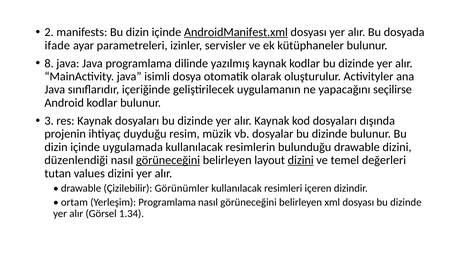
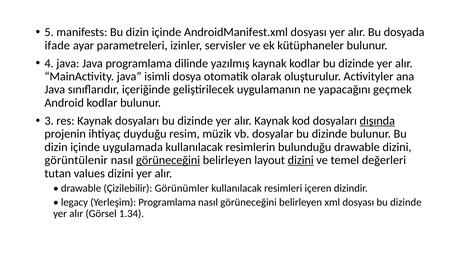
2: 2 -> 5 (49, 32)
AndroidManifest.xml underline: present -> none (236, 32)
8: 8 -> 4 (49, 63)
seçilirse: seçilirse -> geçmek (392, 90)
dışında underline: none -> present (377, 121)
düzenlendiği: düzenlendiği -> görüntülenir (76, 160)
ortam: ortam -> legacy (74, 202)
